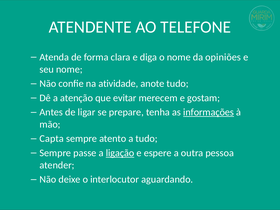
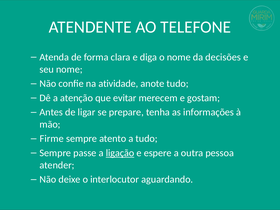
opiniões: opiniões -> decisões (223, 57)
informações underline: present -> none (209, 112)
Capta: Capta -> Firme (52, 139)
